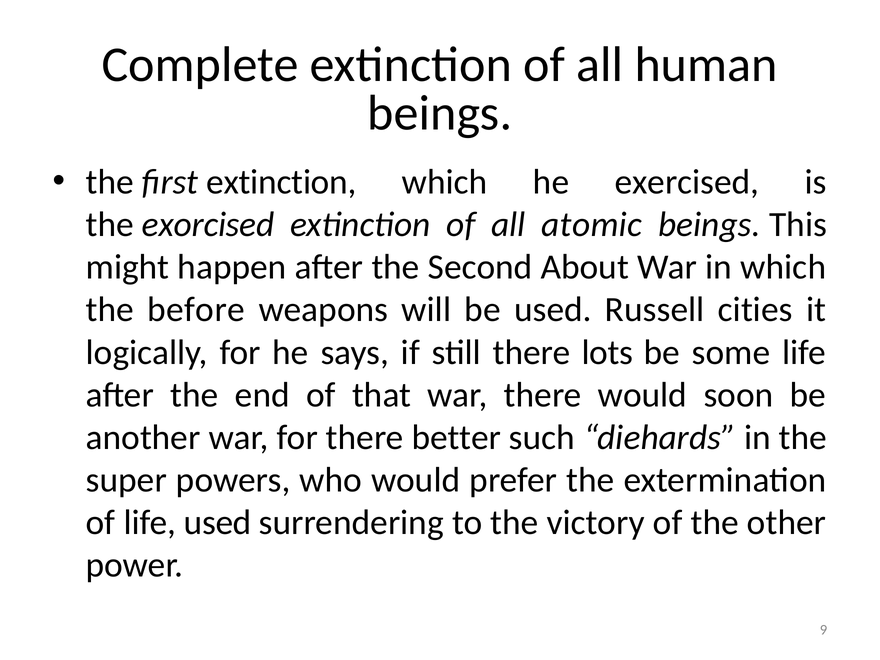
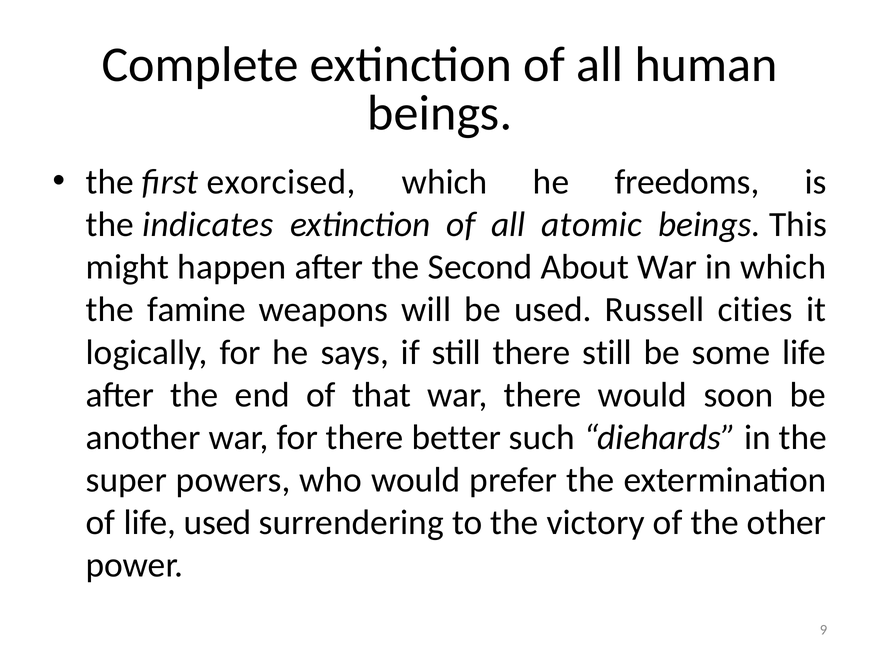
first extinction: extinction -> exorcised (281, 182)
exercised: exercised -> freedoms (687, 182)
exorcised: exorcised -> indicates (208, 225)
before: before -> famine (196, 310)
there lots: lots -> still (607, 352)
